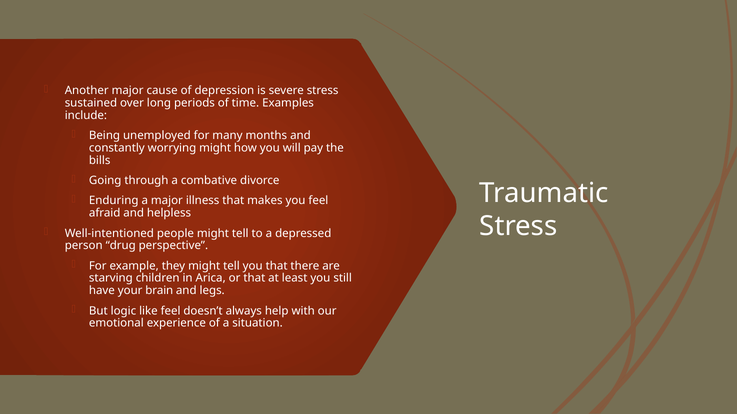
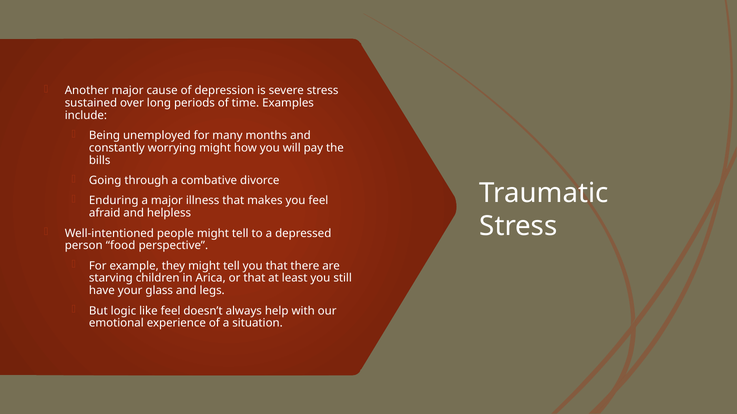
drug: drug -> food (121, 246)
brain: brain -> glass (159, 291)
